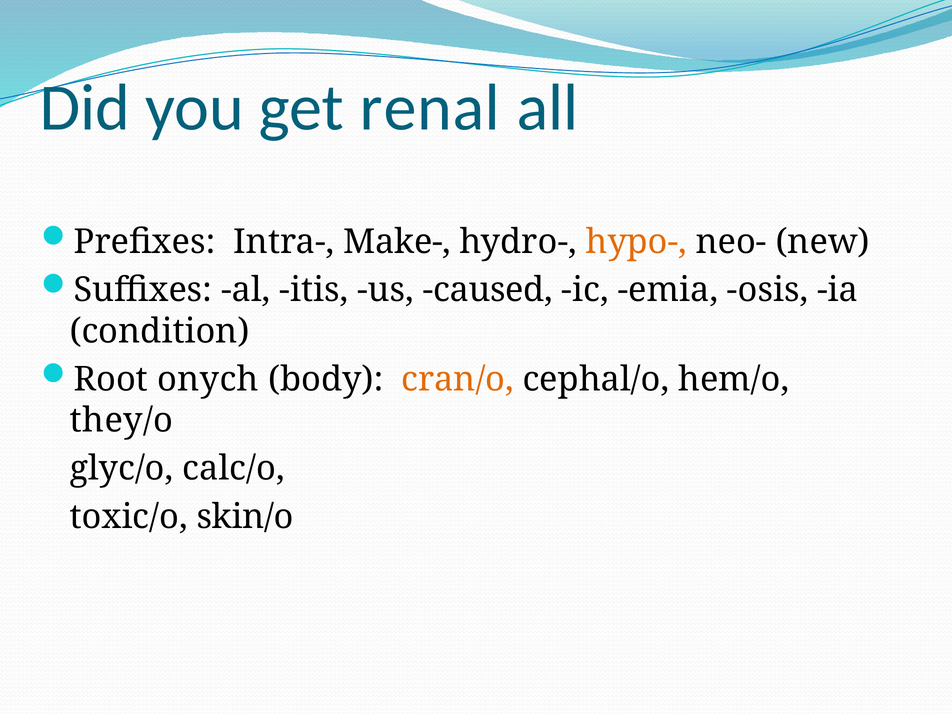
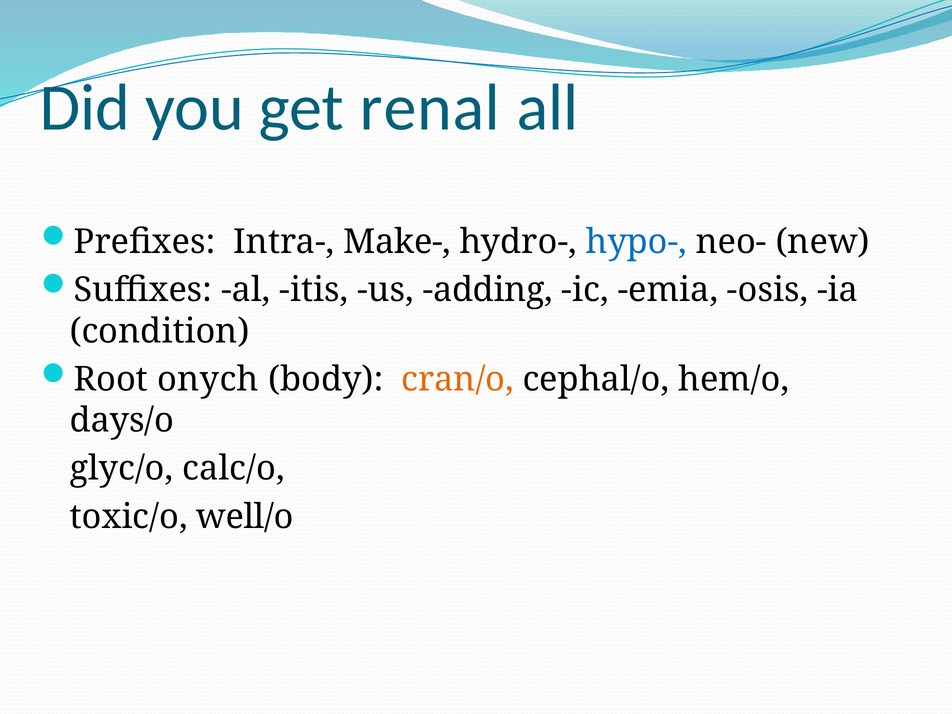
hypo- colour: orange -> blue (636, 242)
caused: caused -> adding (488, 290)
they/o: they/o -> days/o (122, 421)
skin/o: skin/o -> well/o (245, 517)
